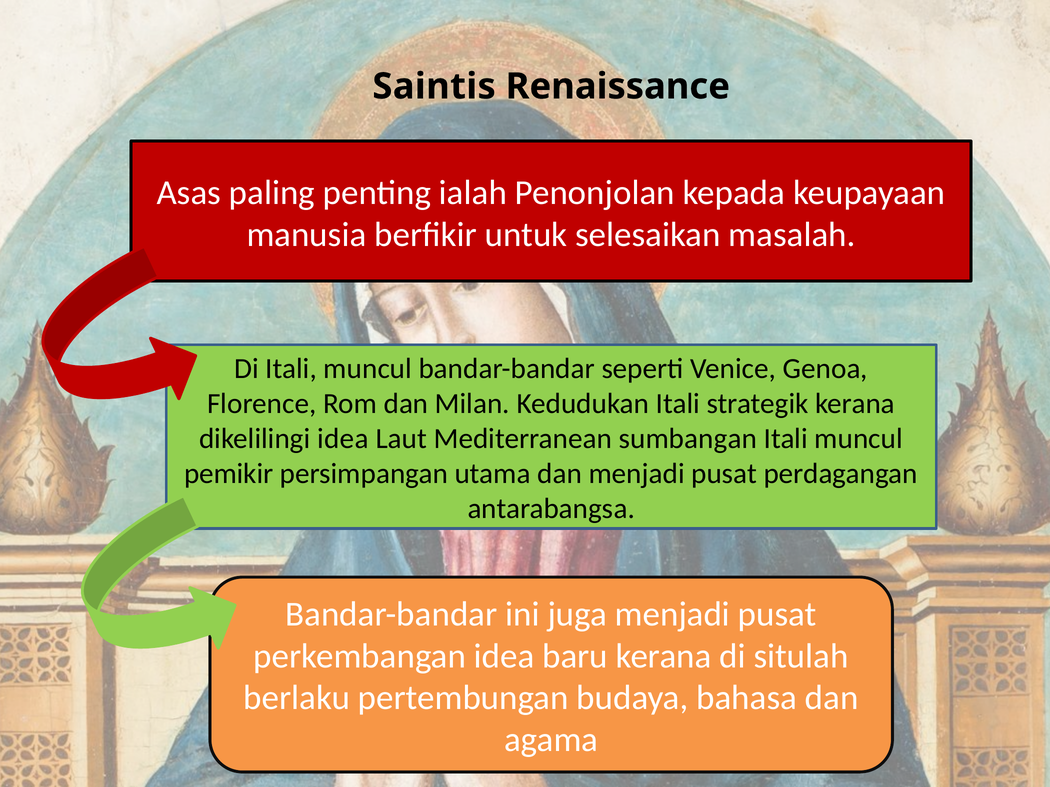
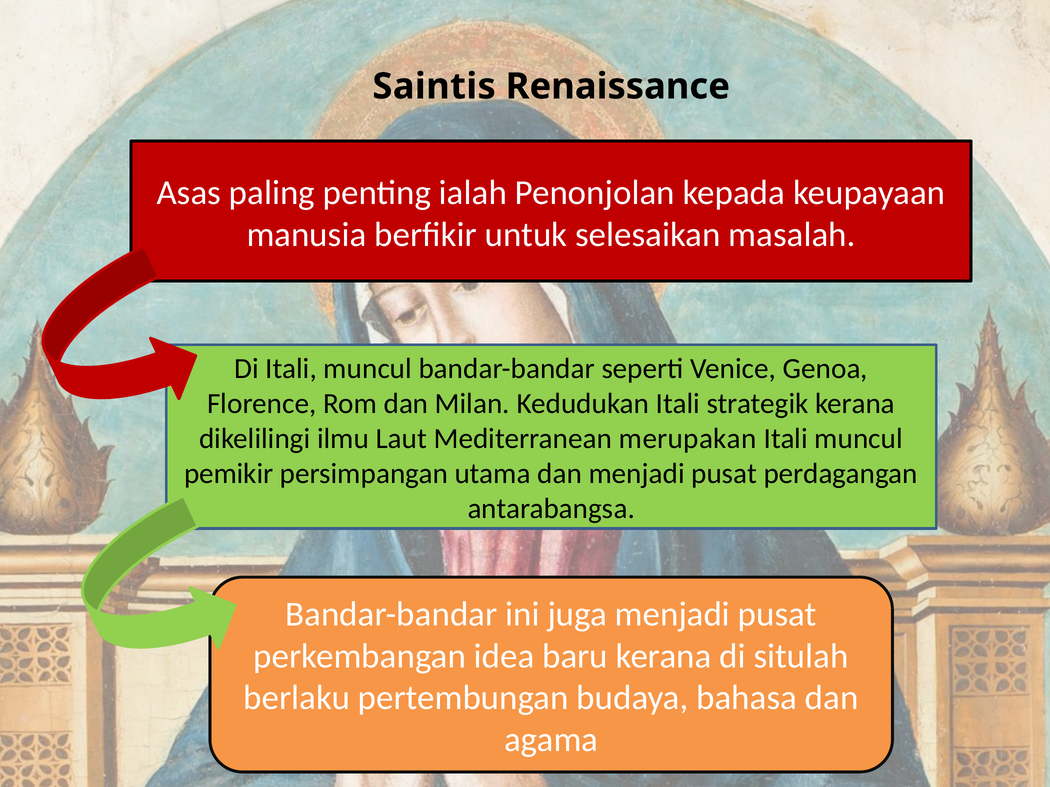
dikelilingi idea: idea -> ilmu (343, 439)
sumbangan: sumbangan -> merupakan (688, 439)
